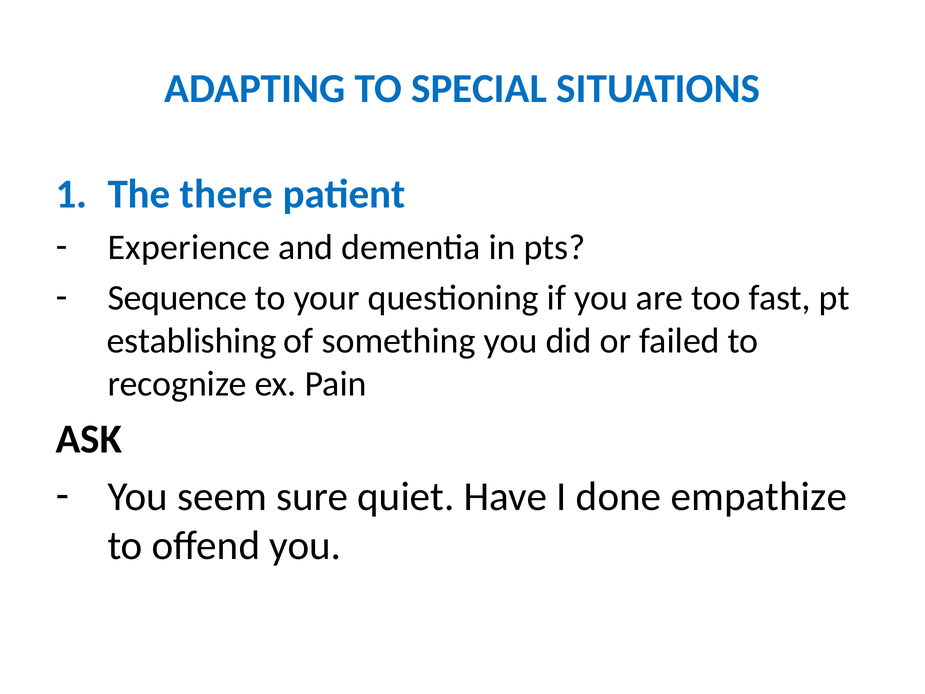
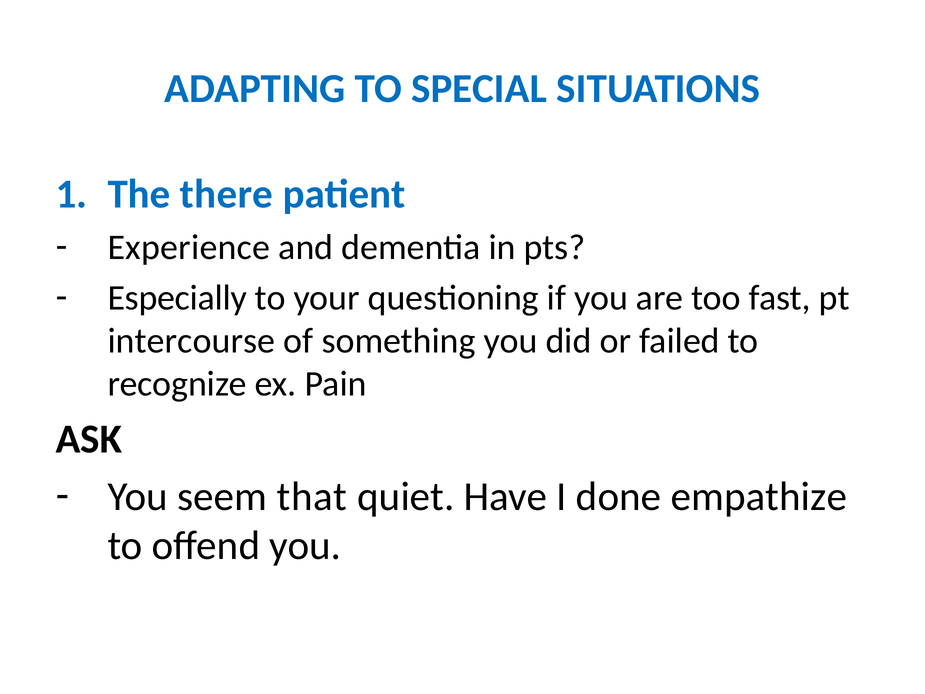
Sequence: Sequence -> Especially (177, 298)
establishing: establishing -> intercourse (191, 341)
sure: sure -> that (312, 496)
